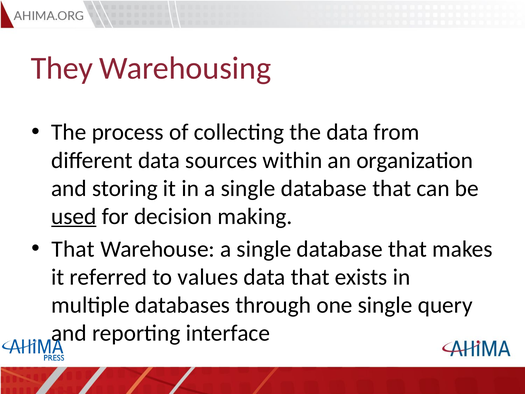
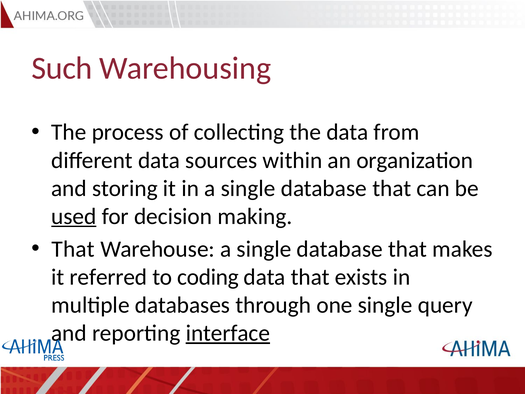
They: They -> Such (62, 68)
values: values -> coding (208, 277)
interface underline: none -> present (228, 333)
